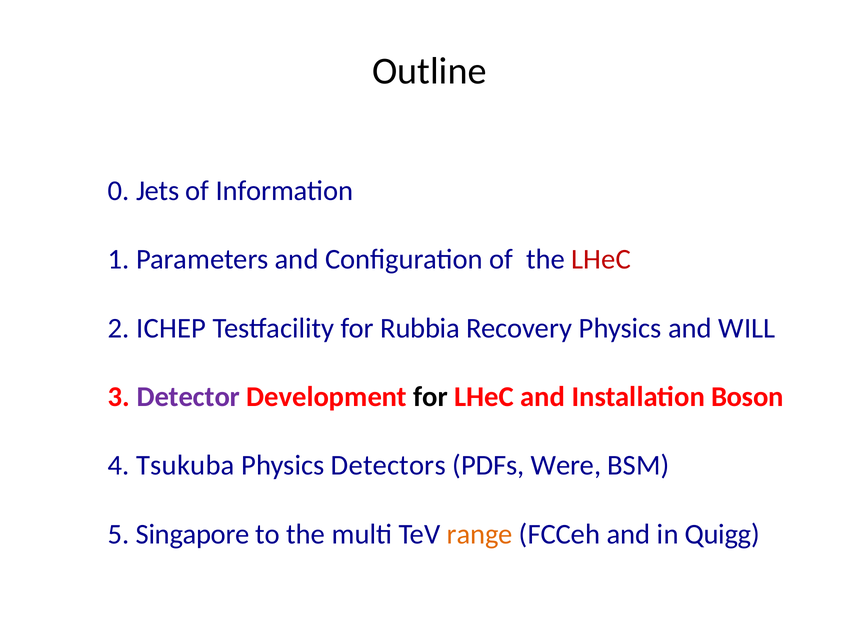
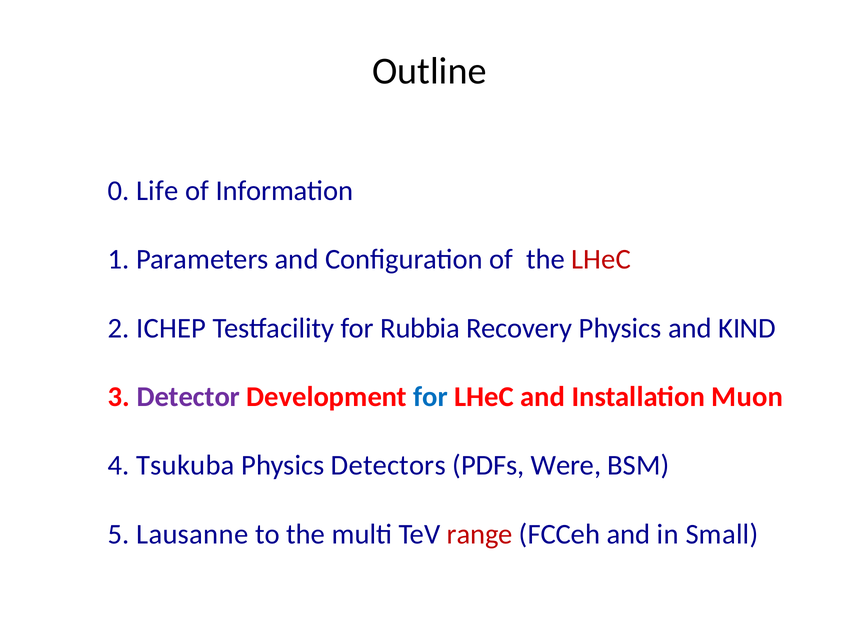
Jets: Jets -> Life (157, 191)
WILL: WILL -> KIND (747, 328)
for colour: black -> blue (431, 397)
Boson: Boson -> Muon (747, 397)
Singapore: Singapore -> Lausanne (192, 534)
range colour: orange -> red (480, 534)
Quigg: Quigg -> Small (722, 534)
